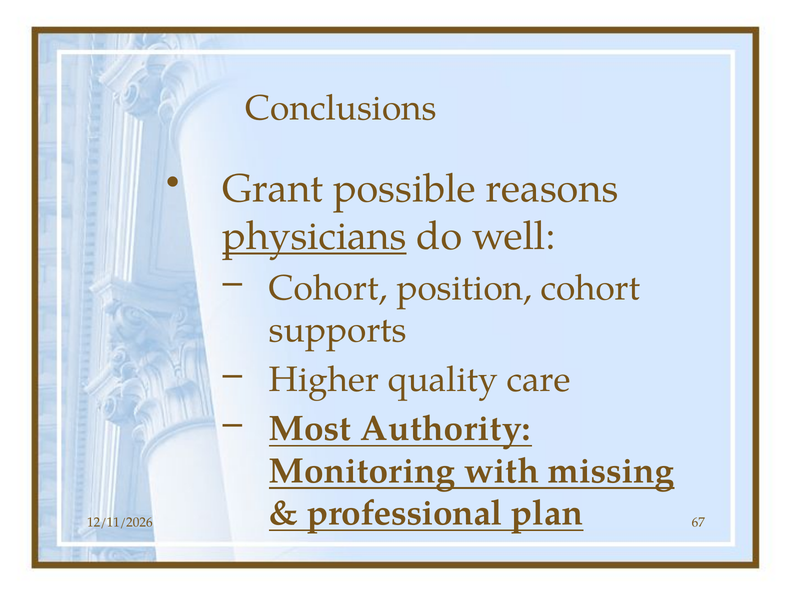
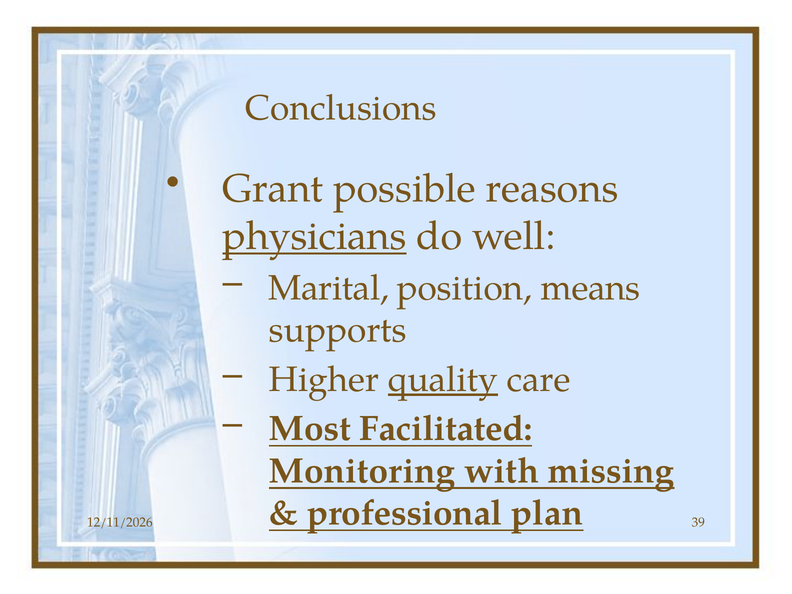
Cohort: Cohort -> Marital (329, 288)
position cohort: cohort -> means (591, 288)
quality underline: none -> present (443, 380)
Authority: Authority -> Facilitated (446, 429)
67: 67 -> 39 (698, 523)
